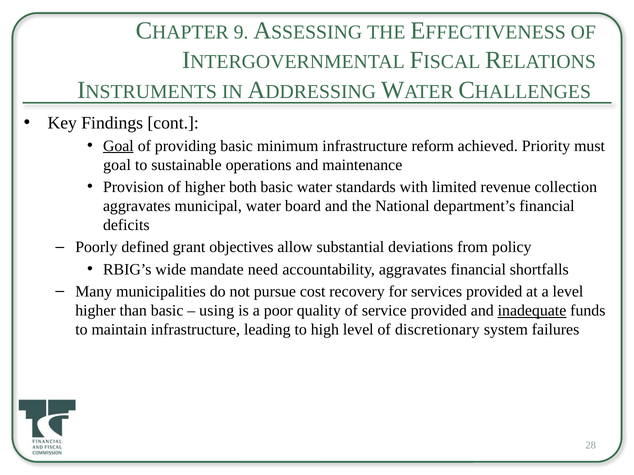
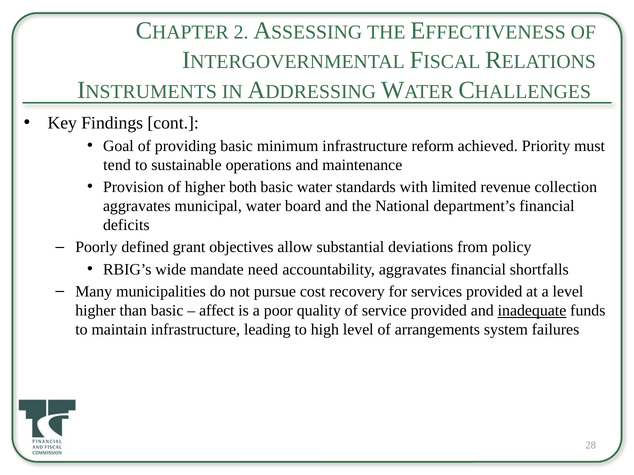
9: 9 -> 2 (241, 32)
Goal underline: present -> none (118, 146)
goal: goal -> tend (117, 165)
using: using -> affect (217, 311)
discretionary: discretionary -> arrangements (437, 330)
